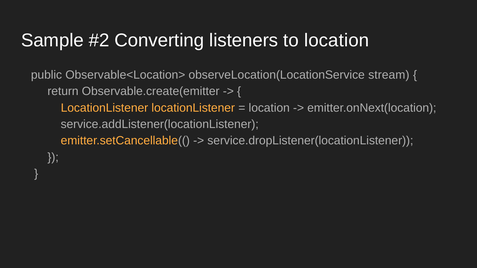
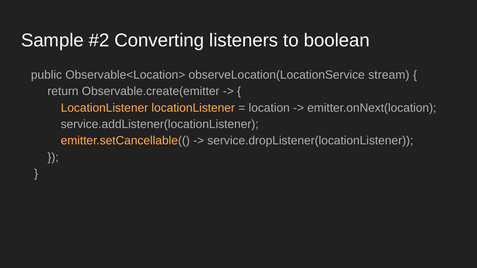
to location: location -> boolean (337, 40)
